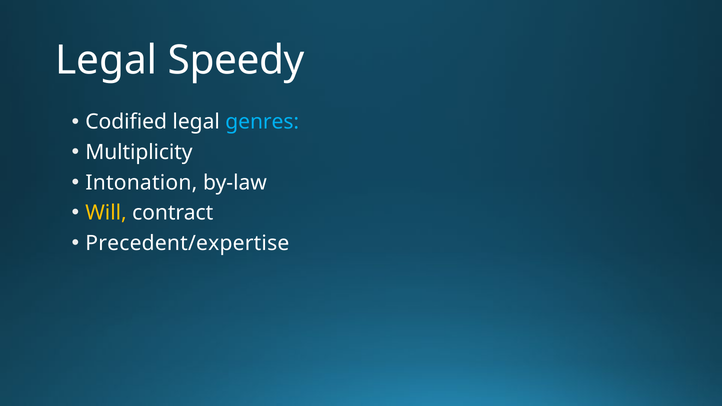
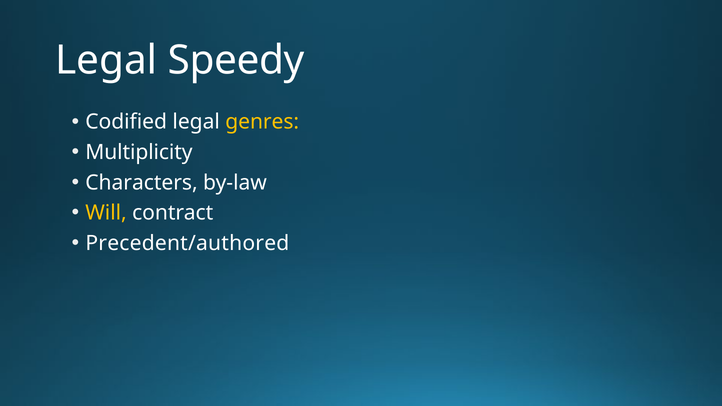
genres colour: light blue -> yellow (262, 122)
Intonation: Intonation -> Characters (141, 183)
Precedent/expertise: Precedent/expertise -> Precedent/authored (187, 243)
